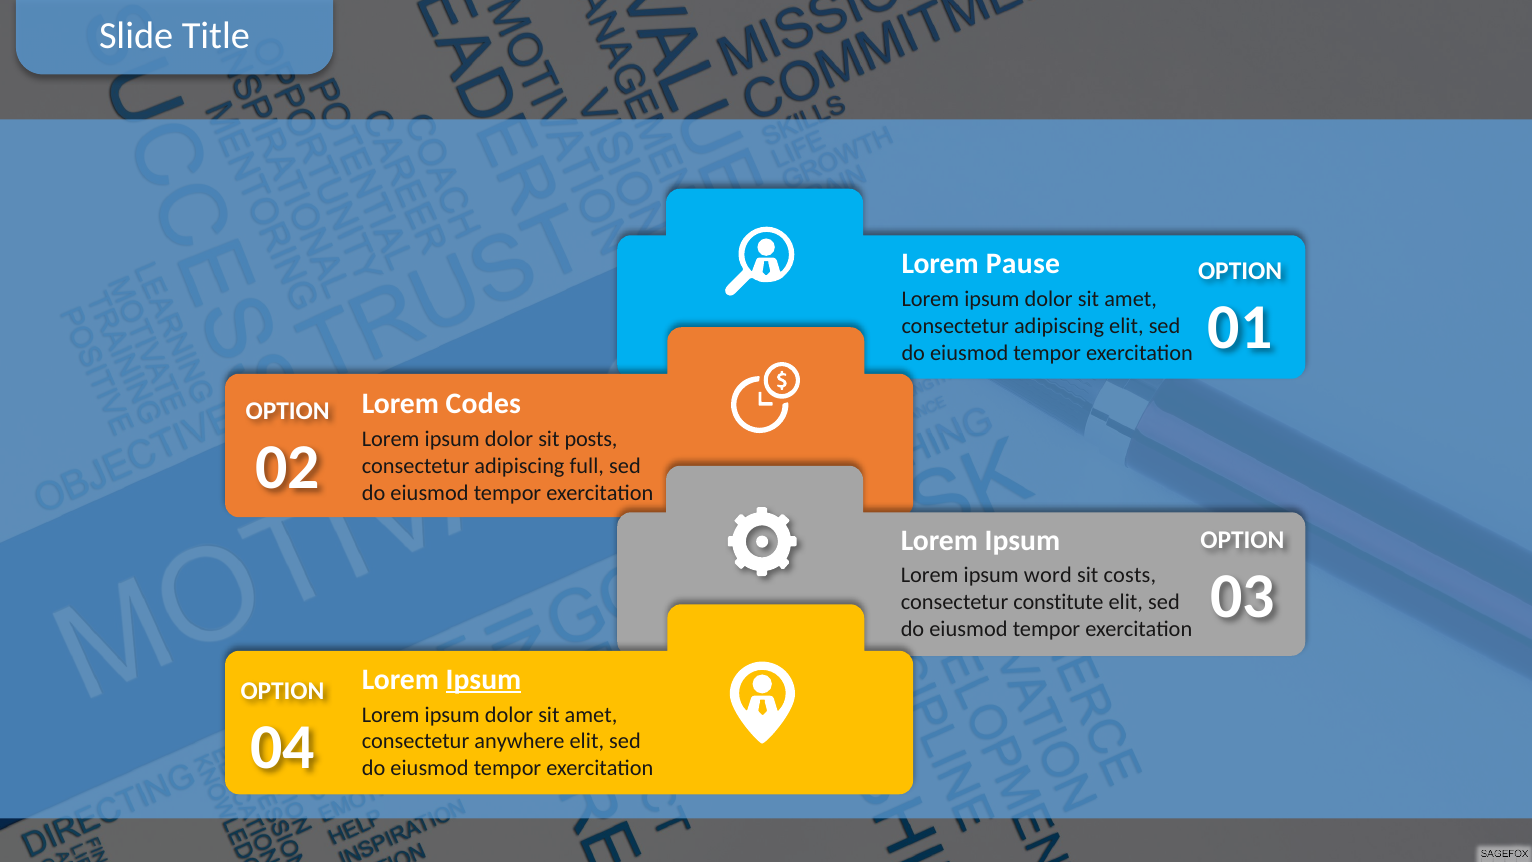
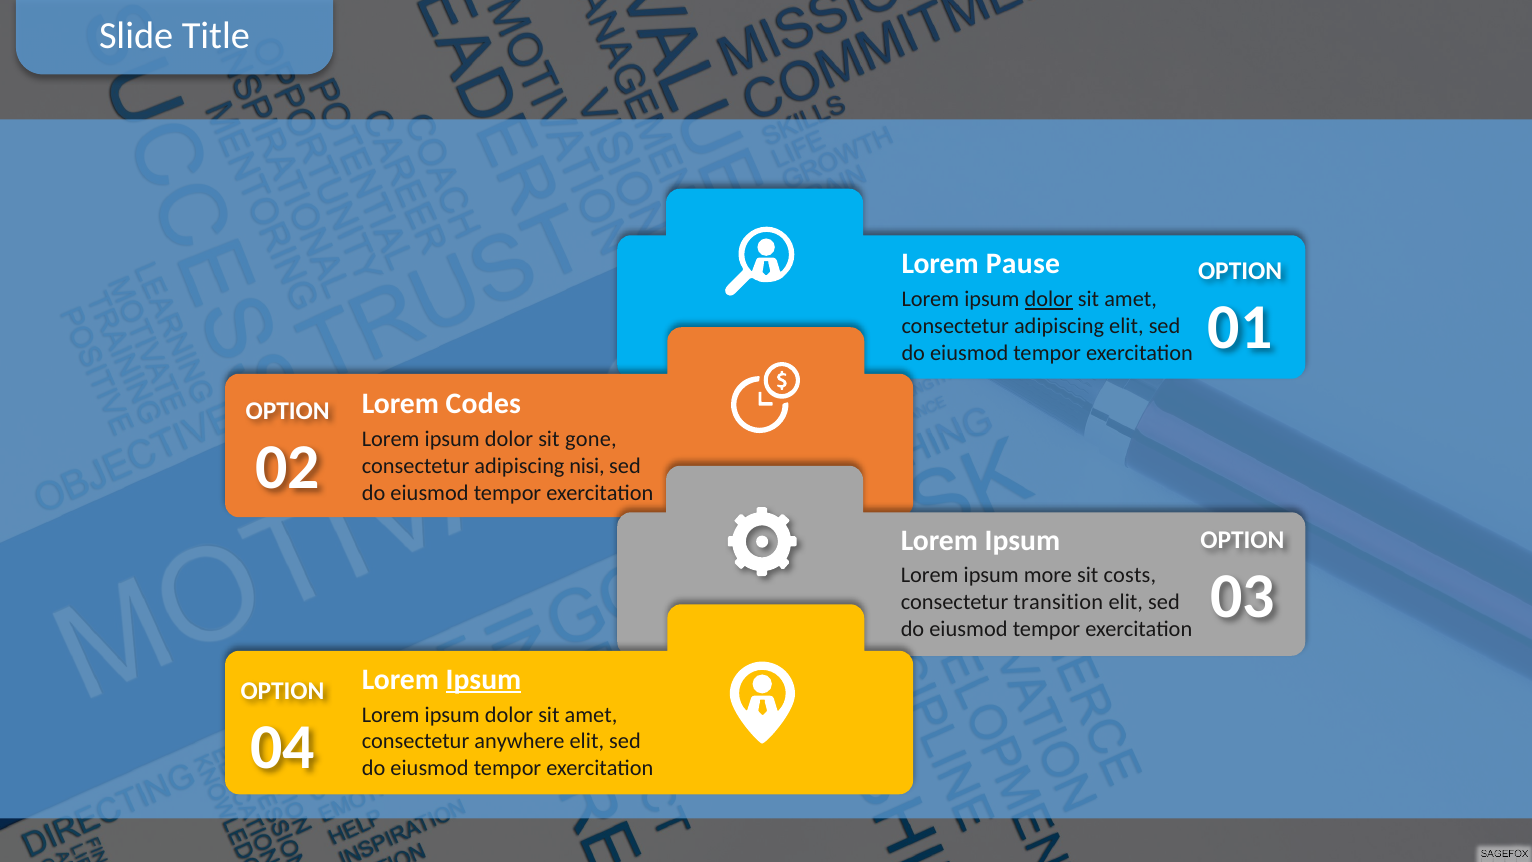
dolor underline: none -> present (1049, 299)
posts: posts -> gone (591, 439)
full: full -> nisi (587, 466)
word: word -> more (1048, 575)
constitute: constitute -> transition (1058, 602)
